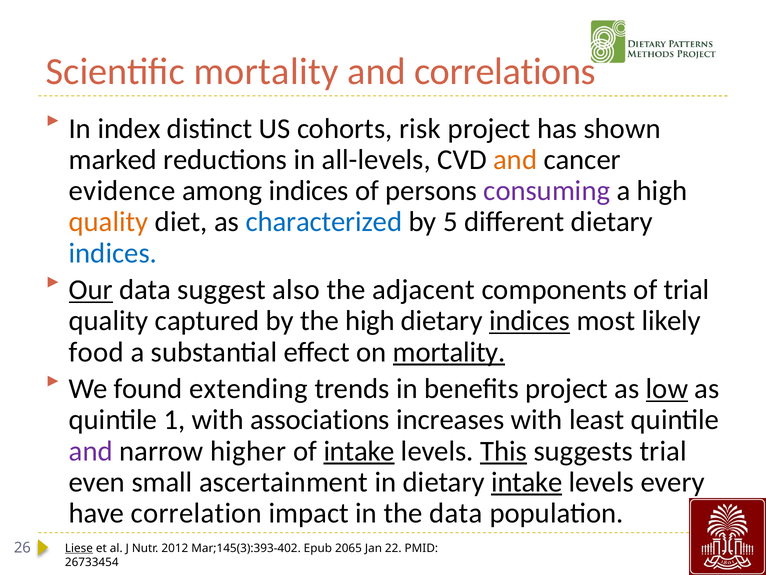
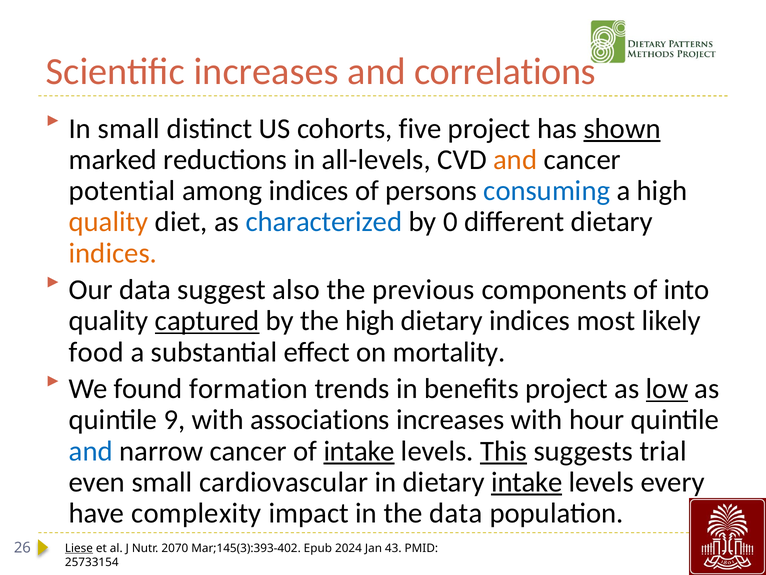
Scientific mortality: mortality -> increases (266, 72)
In index: index -> small (129, 129)
risk: risk -> five (420, 129)
shown underline: none -> present (622, 129)
evidence: evidence -> potential (122, 191)
consuming colour: purple -> blue (547, 191)
5: 5 -> 0 (450, 222)
indices colour: blue -> orange (113, 253)
Our underline: present -> none (91, 290)
adjacent: adjacent -> previous (423, 290)
of trial: trial -> into (687, 290)
captured underline: none -> present (207, 321)
indices underline: present -> none (530, 321)
mortality underline: present -> none (449, 352)
extending: extending -> formation (248, 389)
1: 1 -> 9 (175, 420)
least: least -> hour (597, 420)
and colour: purple -> blue (91, 451)
narrow higher: higher -> cancer (248, 451)
ascertainment: ascertainment -> cardiovascular (284, 482)
correlation: correlation -> complexity (196, 513)
2012: 2012 -> 2070 (175, 548)
2065: 2065 -> 2024 (348, 548)
22: 22 -> 43 (393, 548)
26733454: 26733454 -> 25733154 (92, 562)
